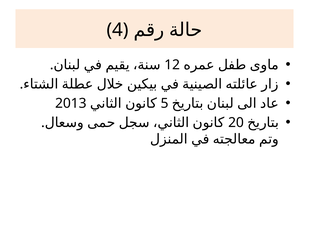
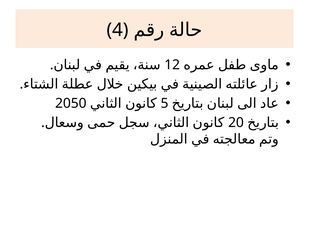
2013: 2013 -> 2050 (71, 103)
